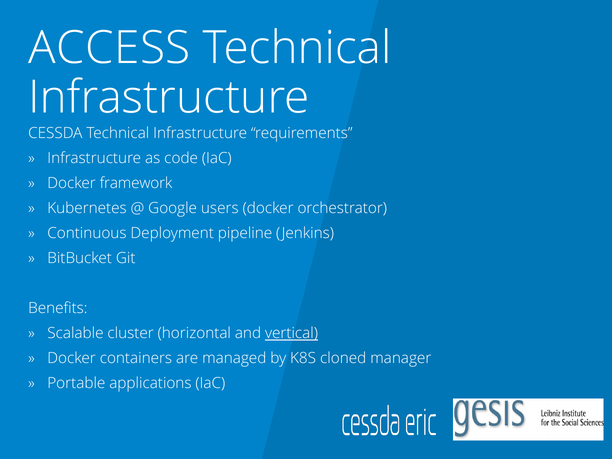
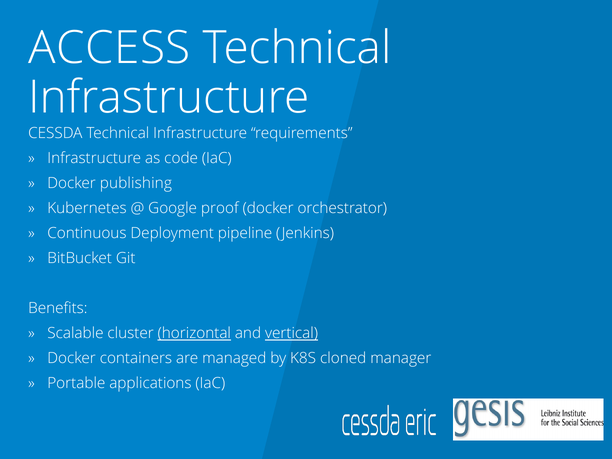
framework: framework -> publishing (136, 183)
users: users -> proof (220, 208)
horizontal underline: none -> present (194, 333)
